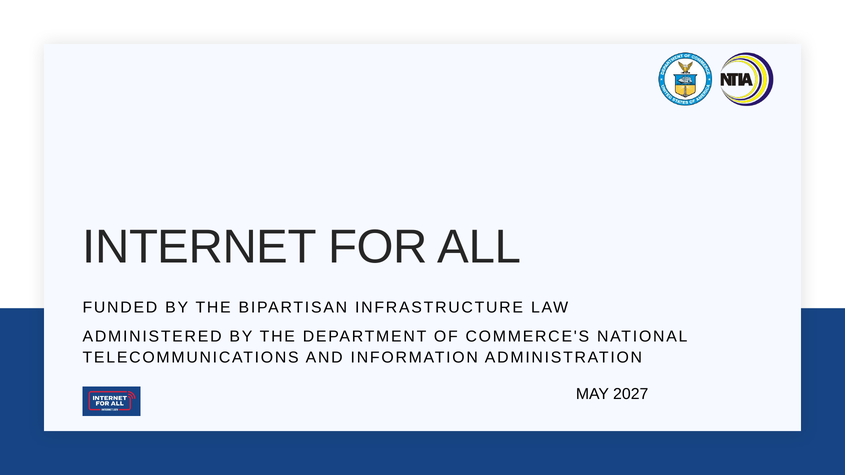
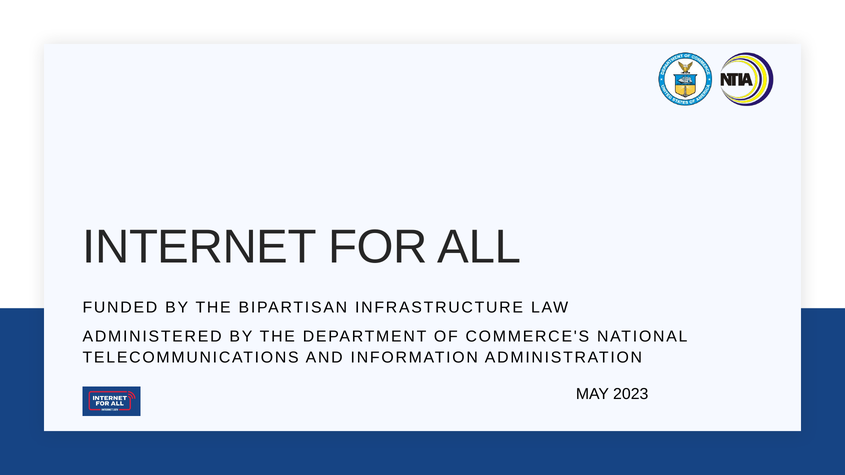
2027: 2027 -> 2023 (631, 394)
